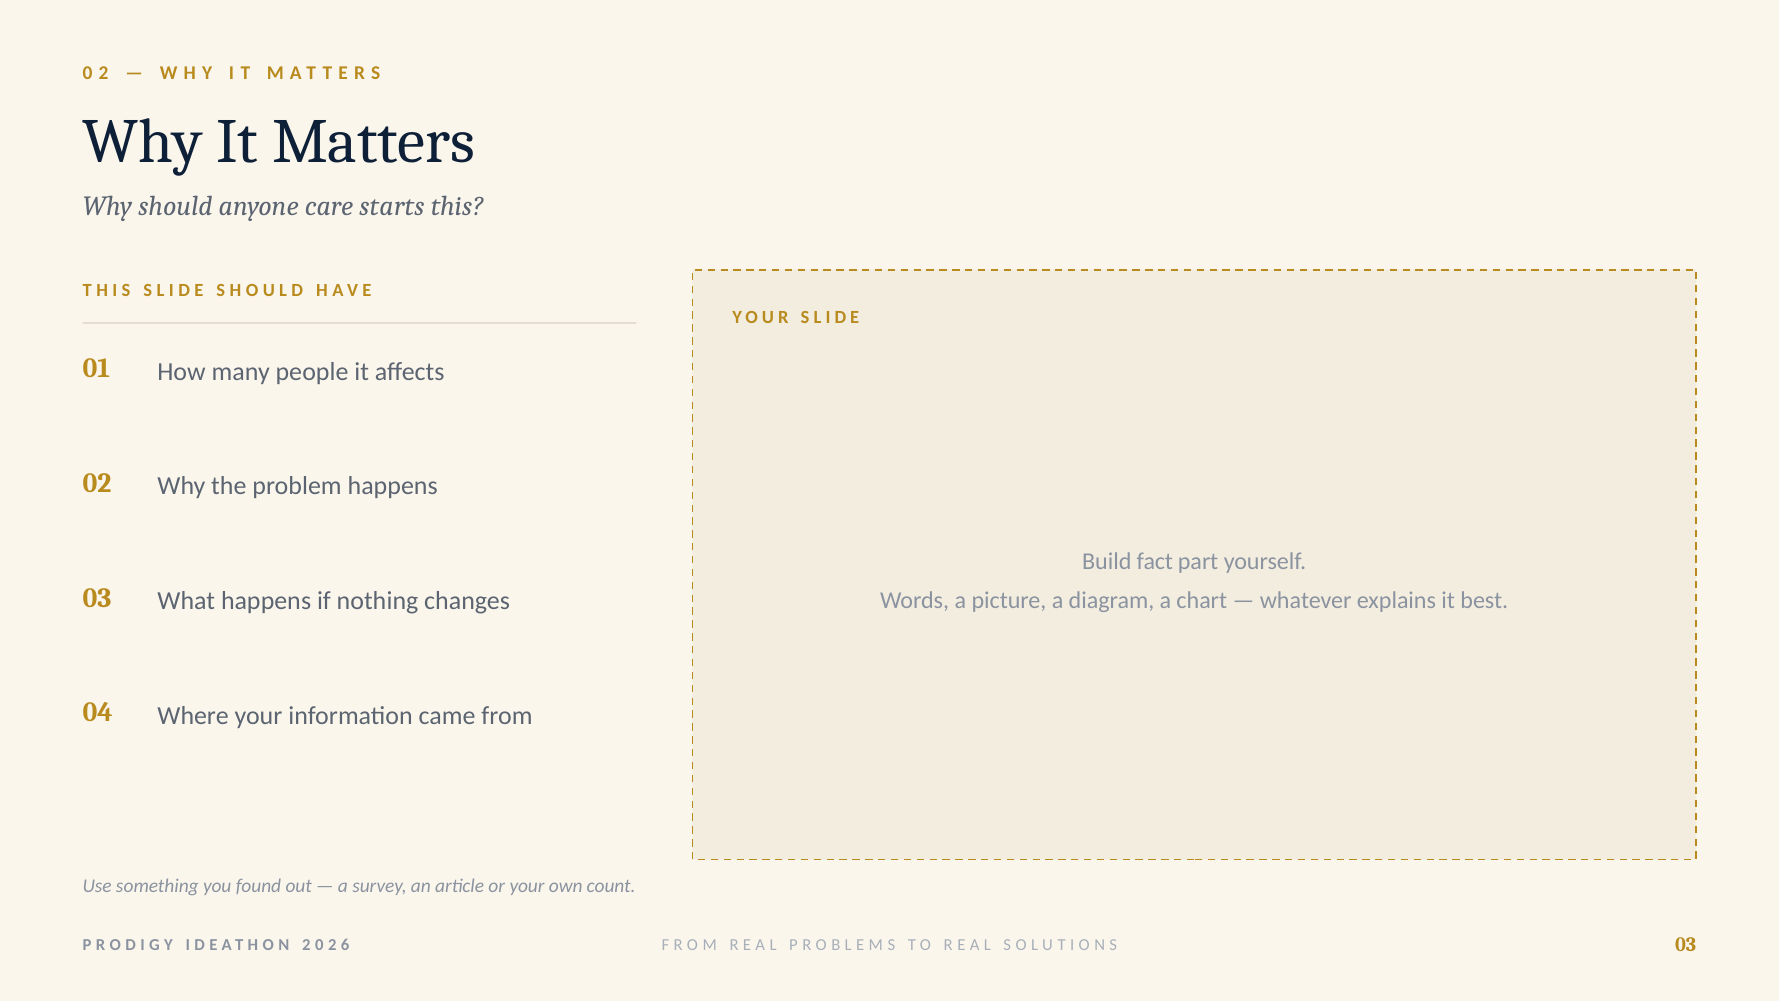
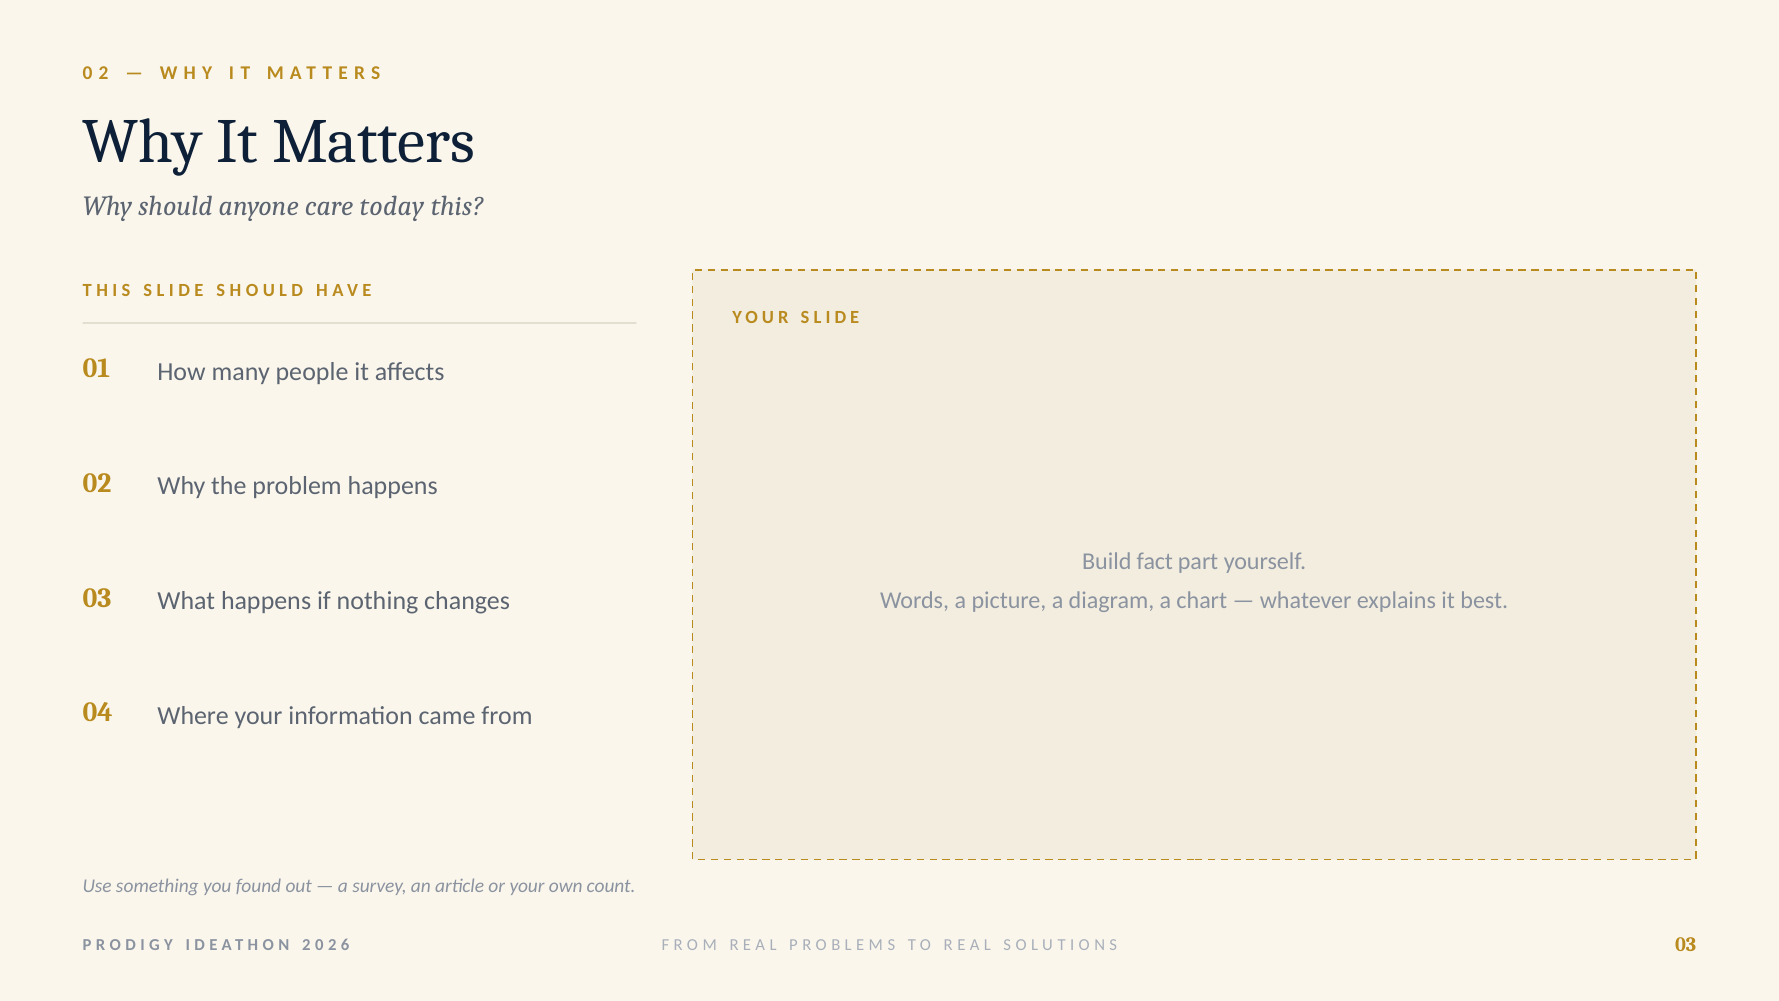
starts: starts -> today (392, 206)
